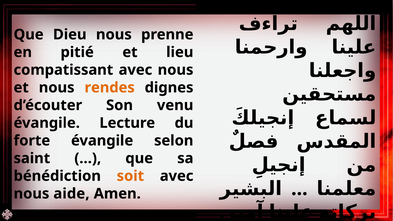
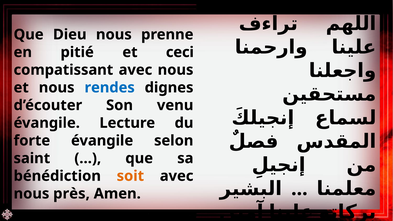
lieu: lieu -> ceci (180, 52)
rendes colour: orange -> blue (110, 88)
aide: aide -> près (71, 194)
